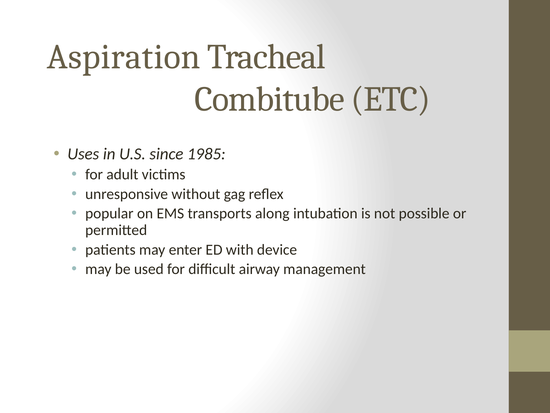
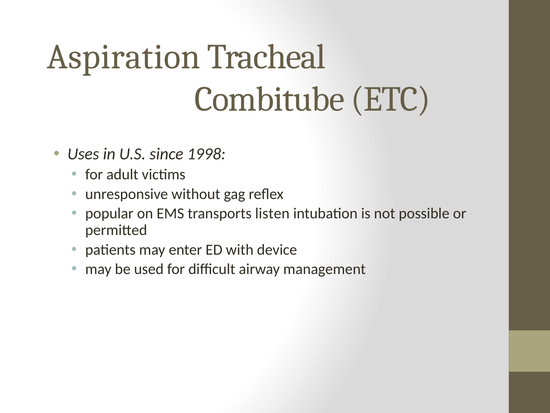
1985: 1985 -> 1998 (206, 154)
along: along -> listen (272, 213)
